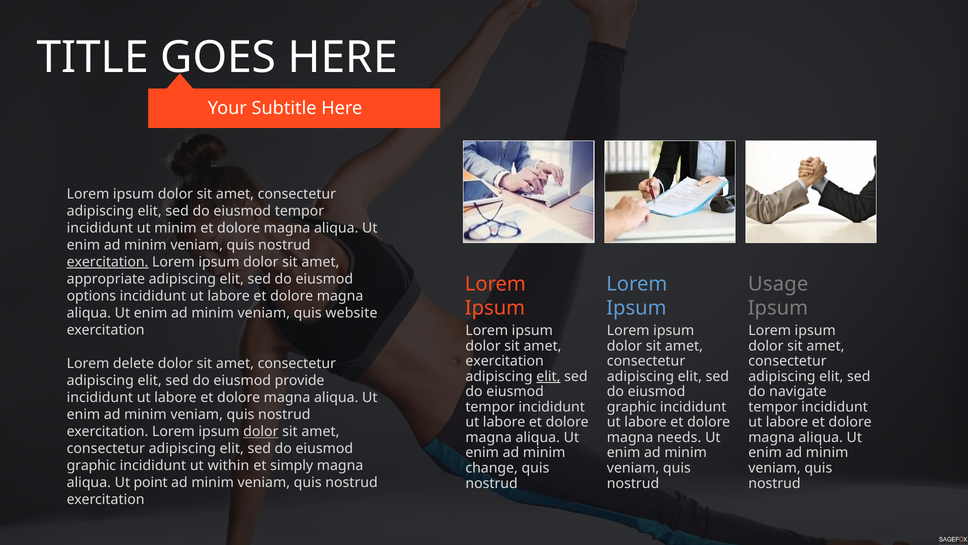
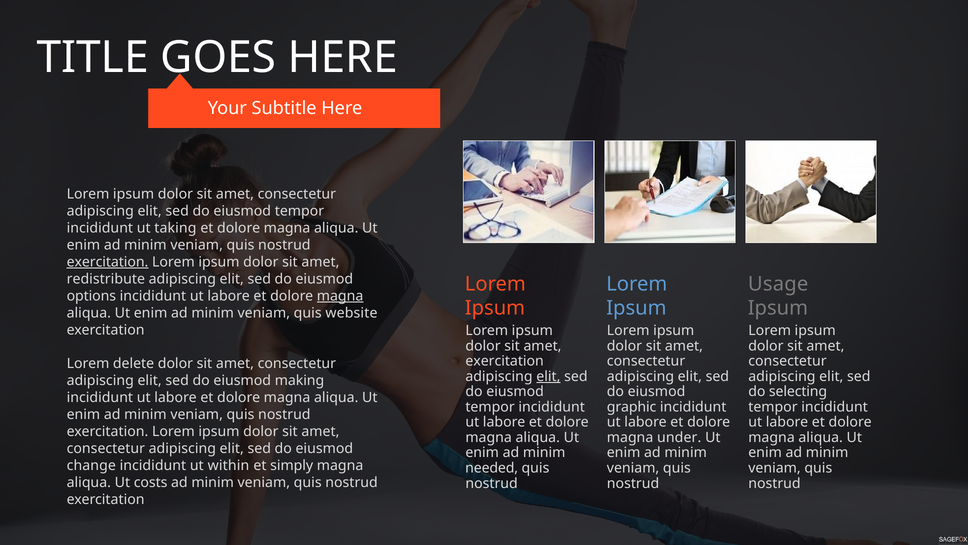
ut minim: minim -> taking (175, 228)
appropriate: appropriate -> redistribute (106, 279)
magna underline: none -> present (340, 296)
provide: provide -> making (300, 380)
navigate: navigate -> selecting (798, 391)
dolor underline: present -> none (261, 431)
needs: needs -> under (679, 437)
graphic: graphic -> change (91, 465)
change: change -> needed (492, 468)
point: point -> costs (151, 482)
